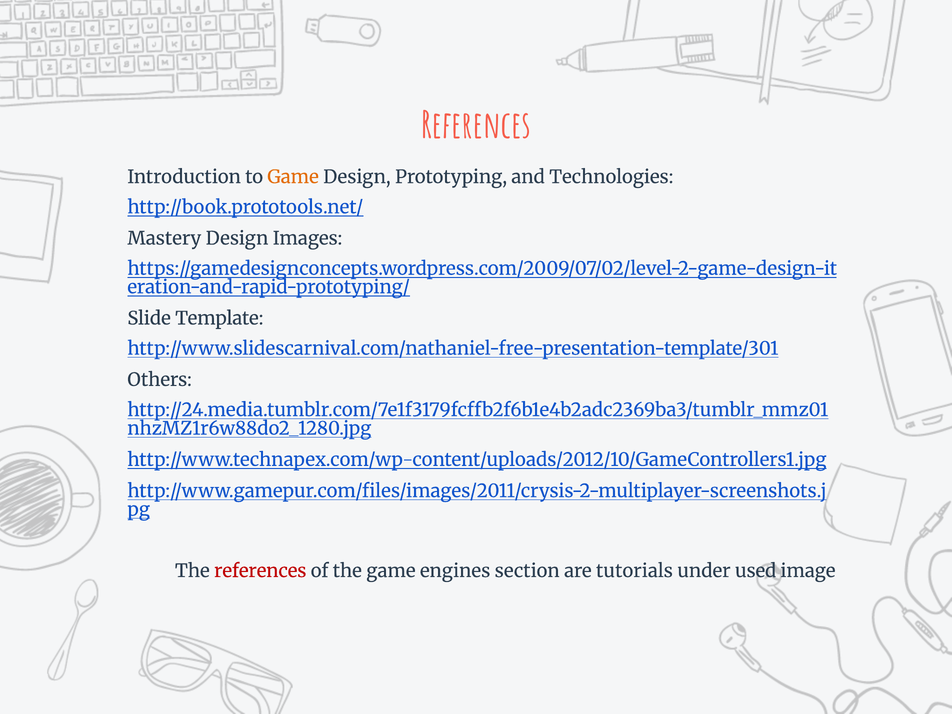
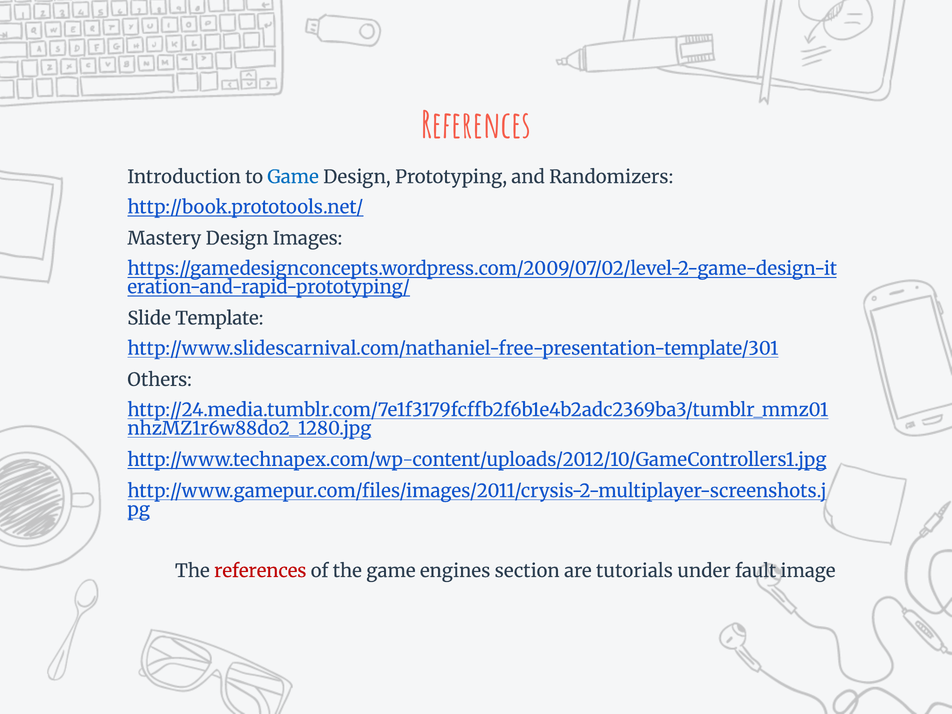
Game colour: orange -> blue (293, 177)
Technologies: Technologies -> Randomizers (611, 177)
used: used -> fault (756, 571)
